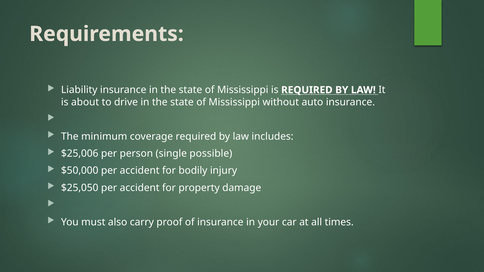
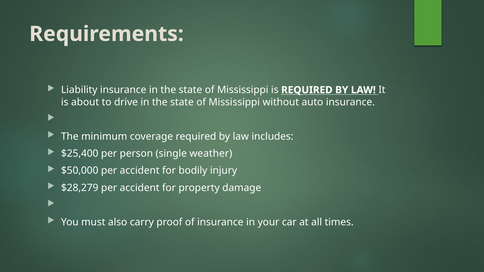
$25,006: $25,006 -> $25,400 (80, 154)
possible: possible -> weather (211, 154)
$25,050: $25,050 -> $28,279 (80, 188)
